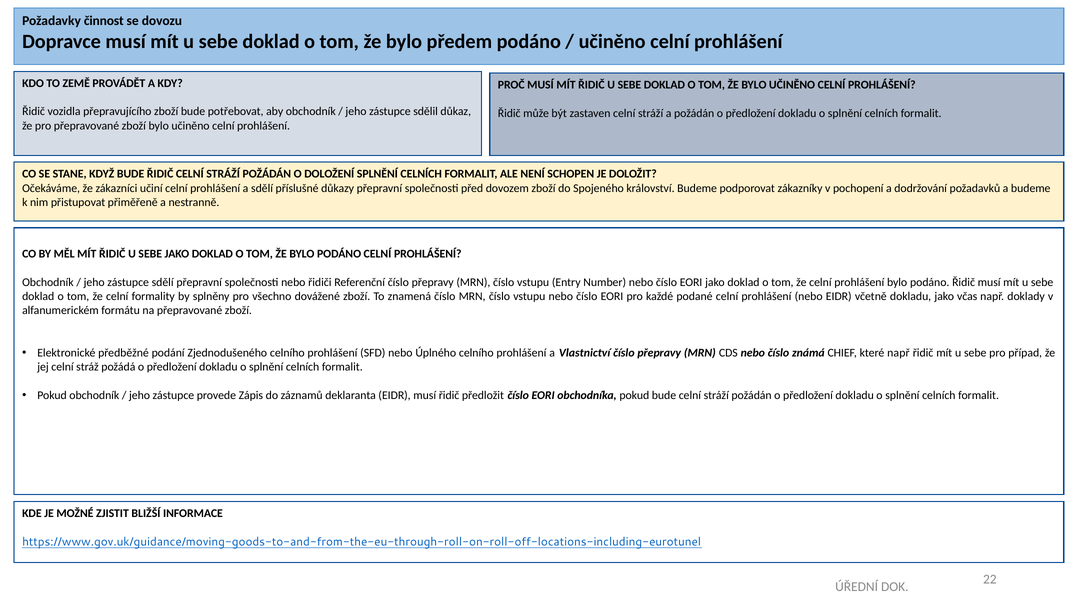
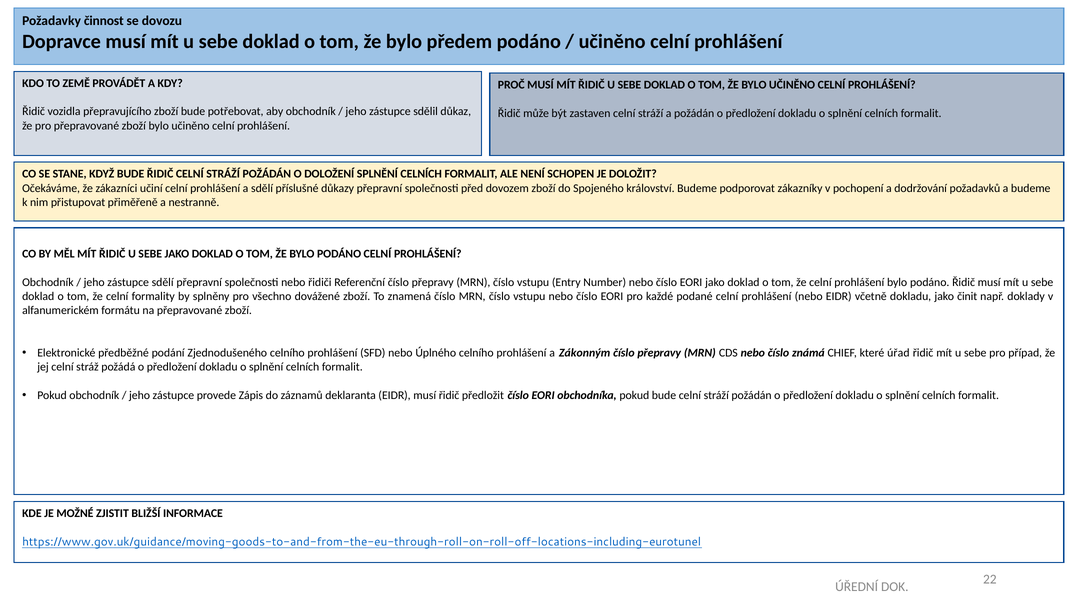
včas: včas -> činit (967, 296)
Vlastnictví: Vlastnictví -> Zákonným (585, 353)
které např: např -> úřad (898, 353)
